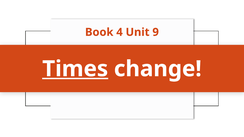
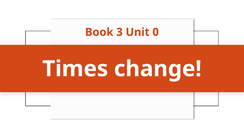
4: 4 -> 3 (119, 32)
9: 9 -> 0 (156, 32)
Times underline: present -> none (75, 69)
